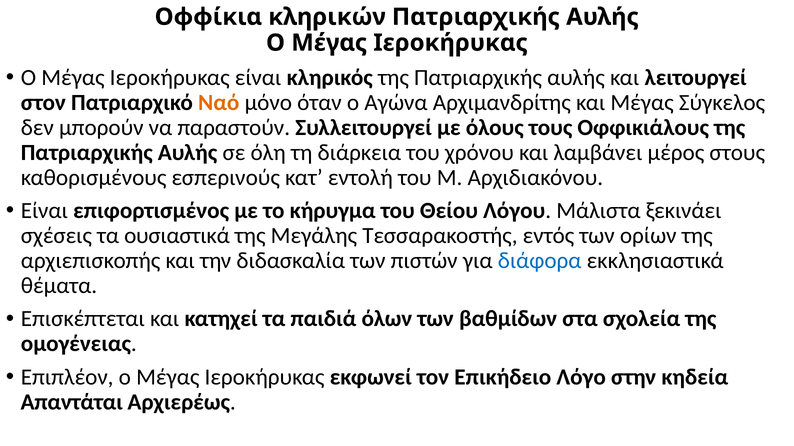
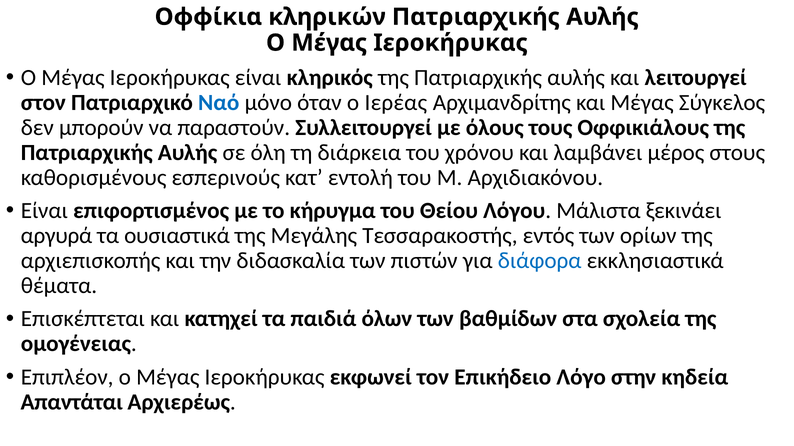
Ναό colour: orange -> blue (219, 103)
Αγώνα: Αγώνα -> Ιερέας (396, 103)
σχέσεις: σχέσεις -> αργυρά (56, 236)
